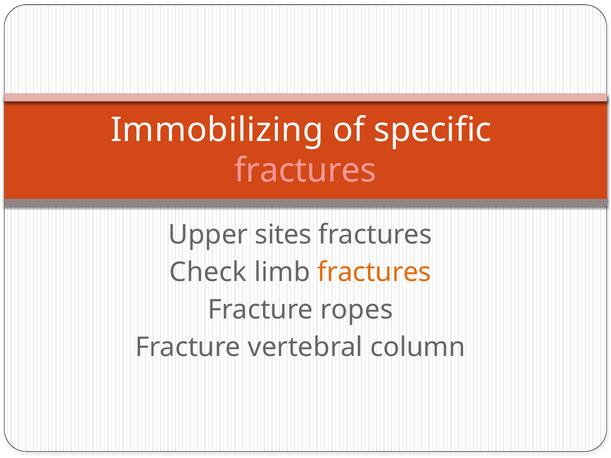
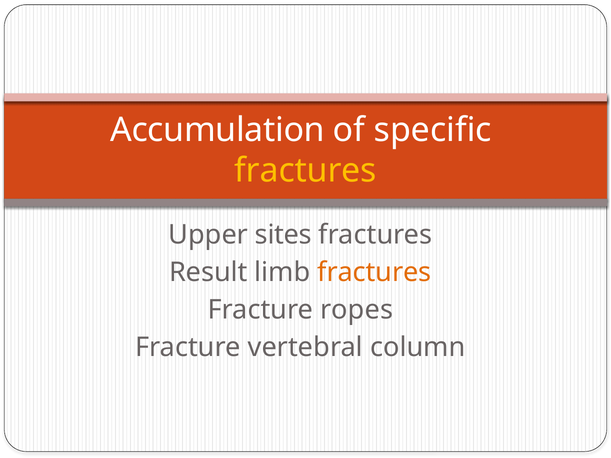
Immobilizing: Immobilizing -> Accumulation (217, 130)
fractures colour: pink -> yellow (306, 171)
Check: Check -> Result (208, 273)
